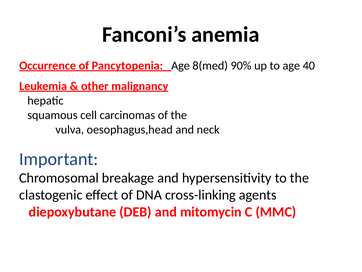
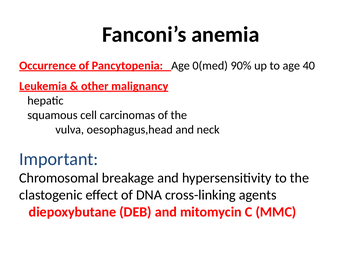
8(med: 8(med -> 0(med (210, 65)
